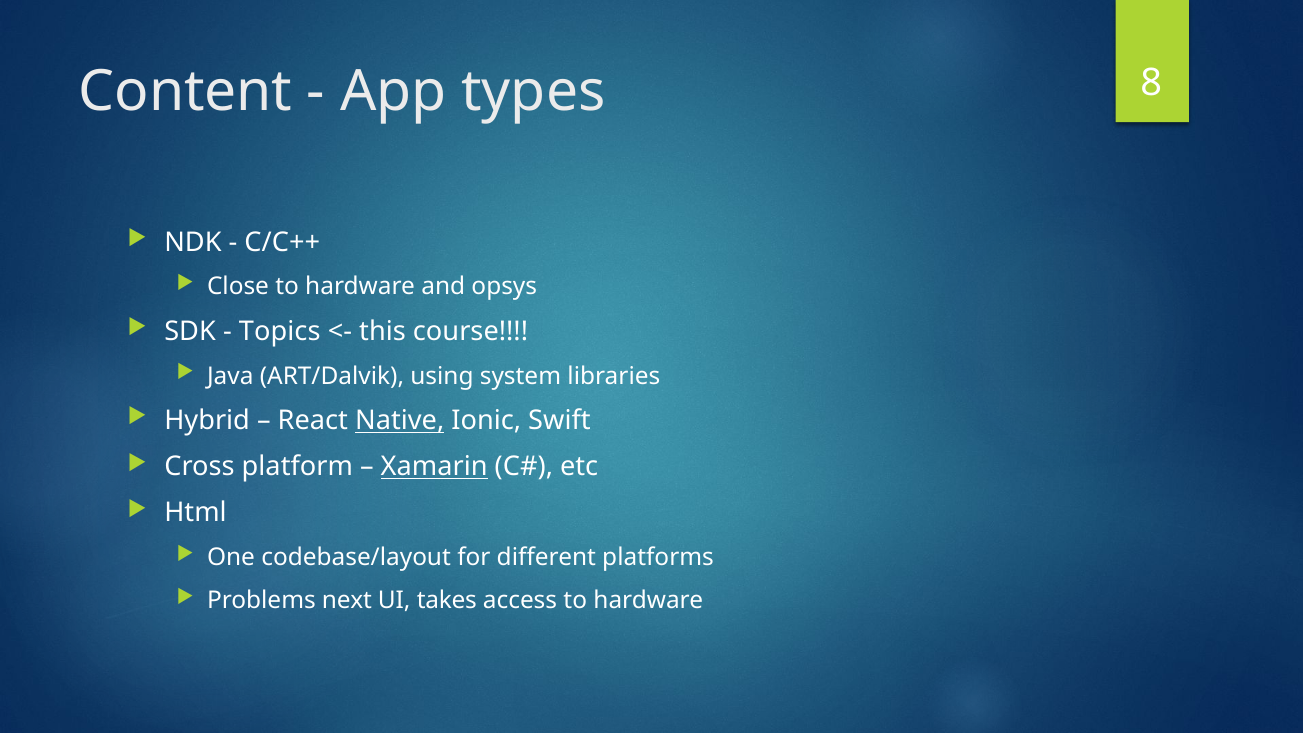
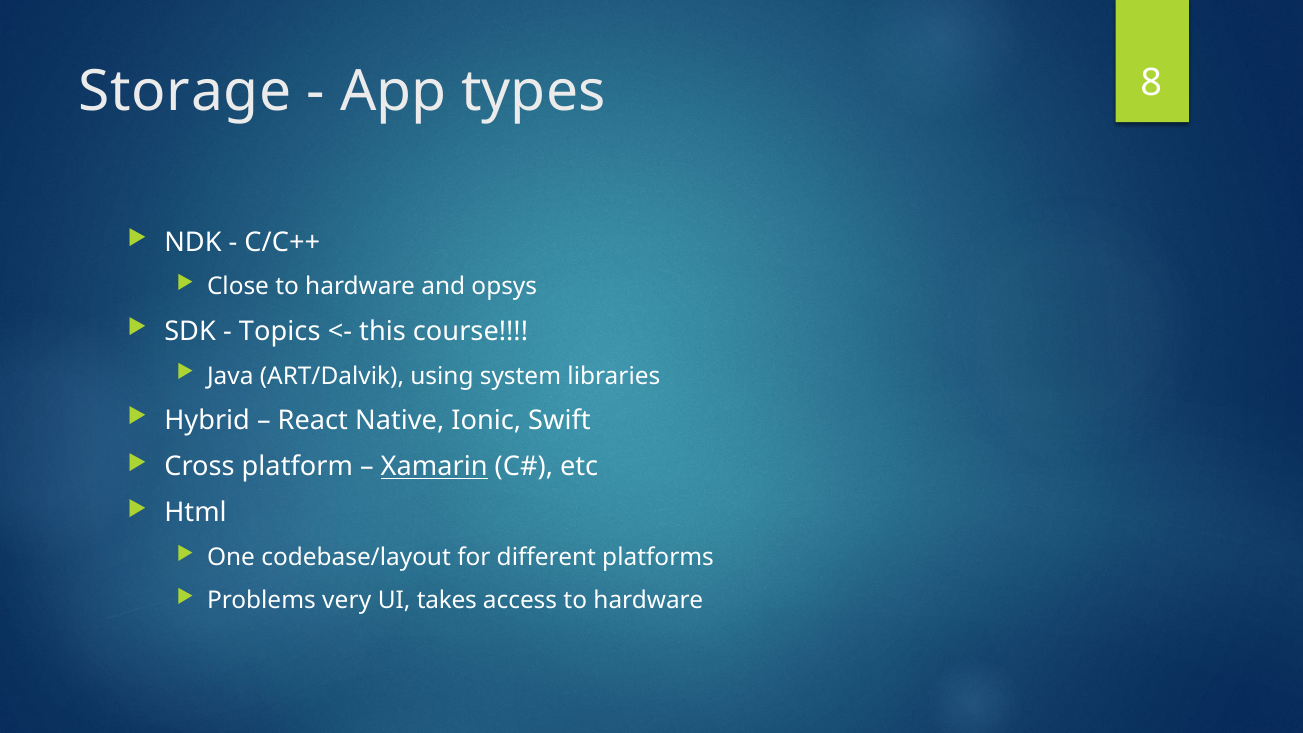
Content: Content -> Storage (185, 91)
Native underline: present -> none (400, 421)
next: next -> very (347, 600)
